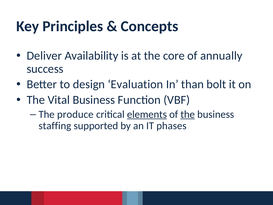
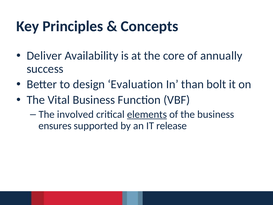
produce: produce -> involved (75, 114)
the underline: present -> none (188, 114)
staffing: staffing -> ensures (55, 126)
phases: phases -> release (172, 126)
